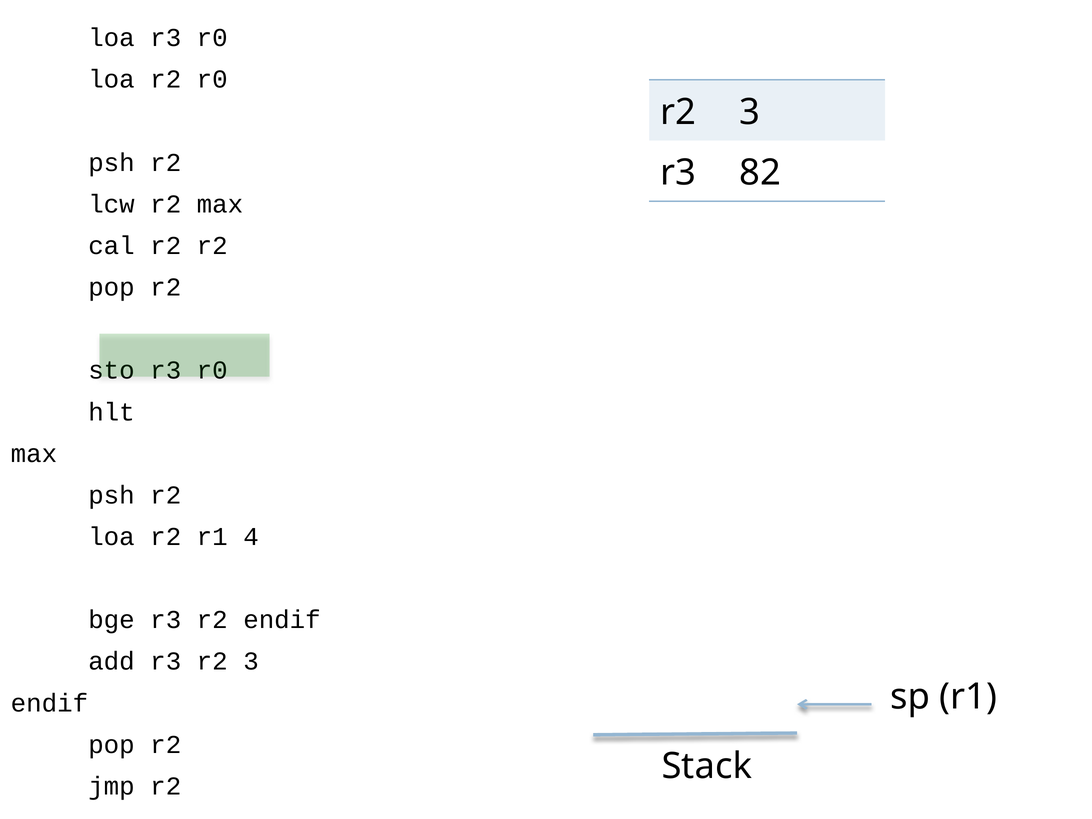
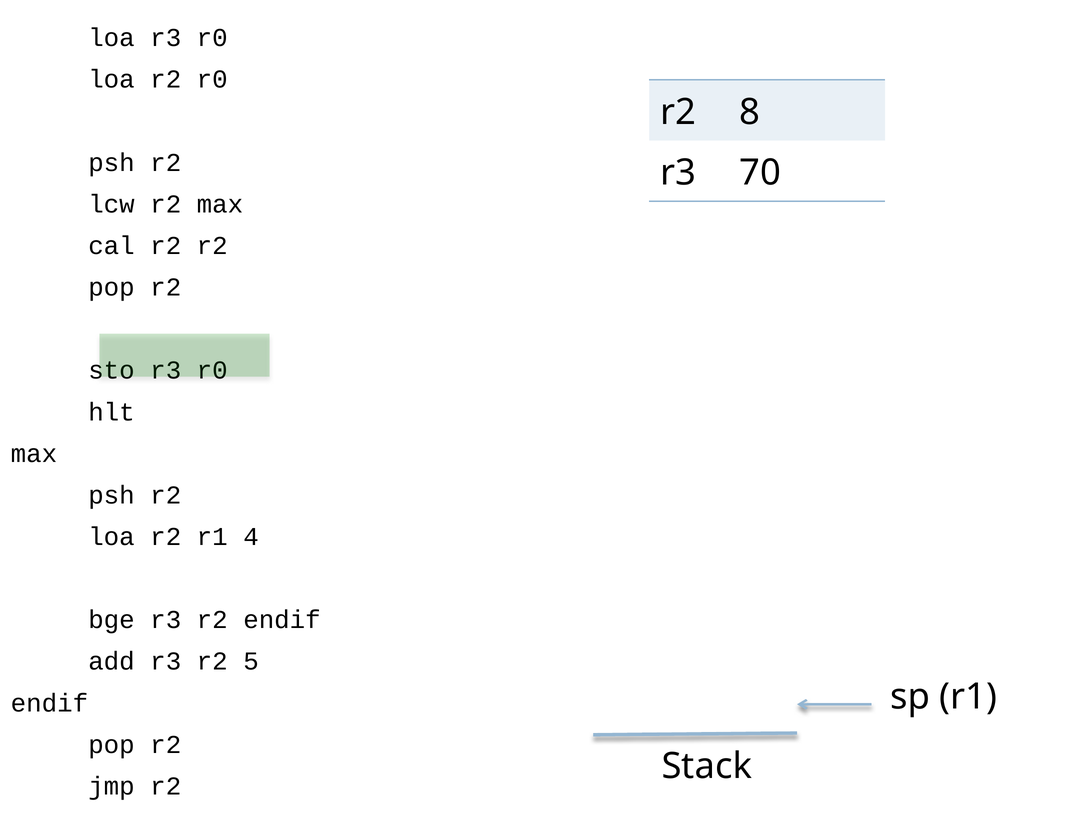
3: 3 -> 8 (750, 112)
82: 82 -> 70 (760, 173)
r3 r2 3: 3 -> 5 (251, 661)
